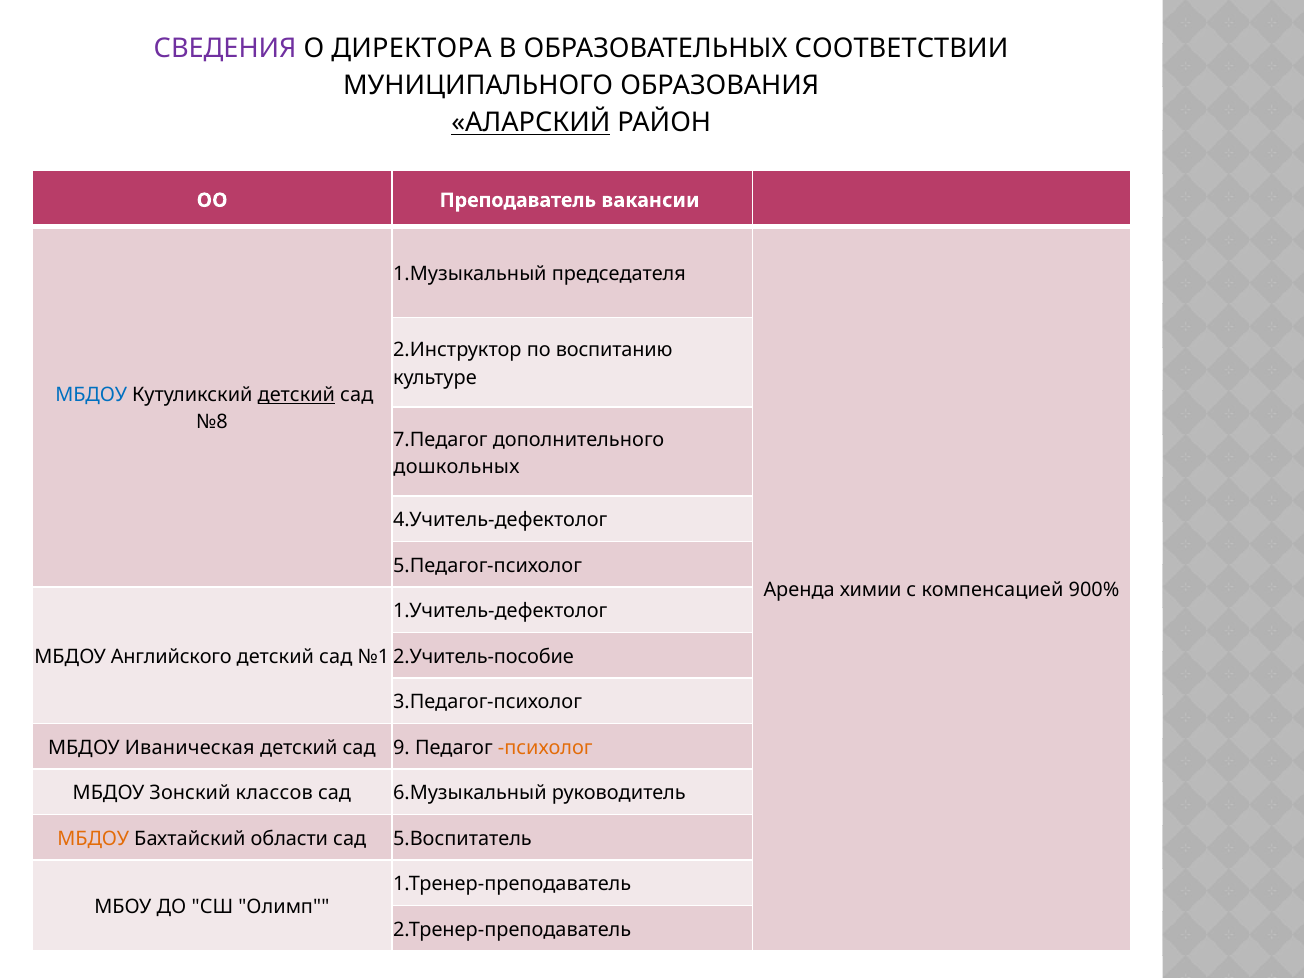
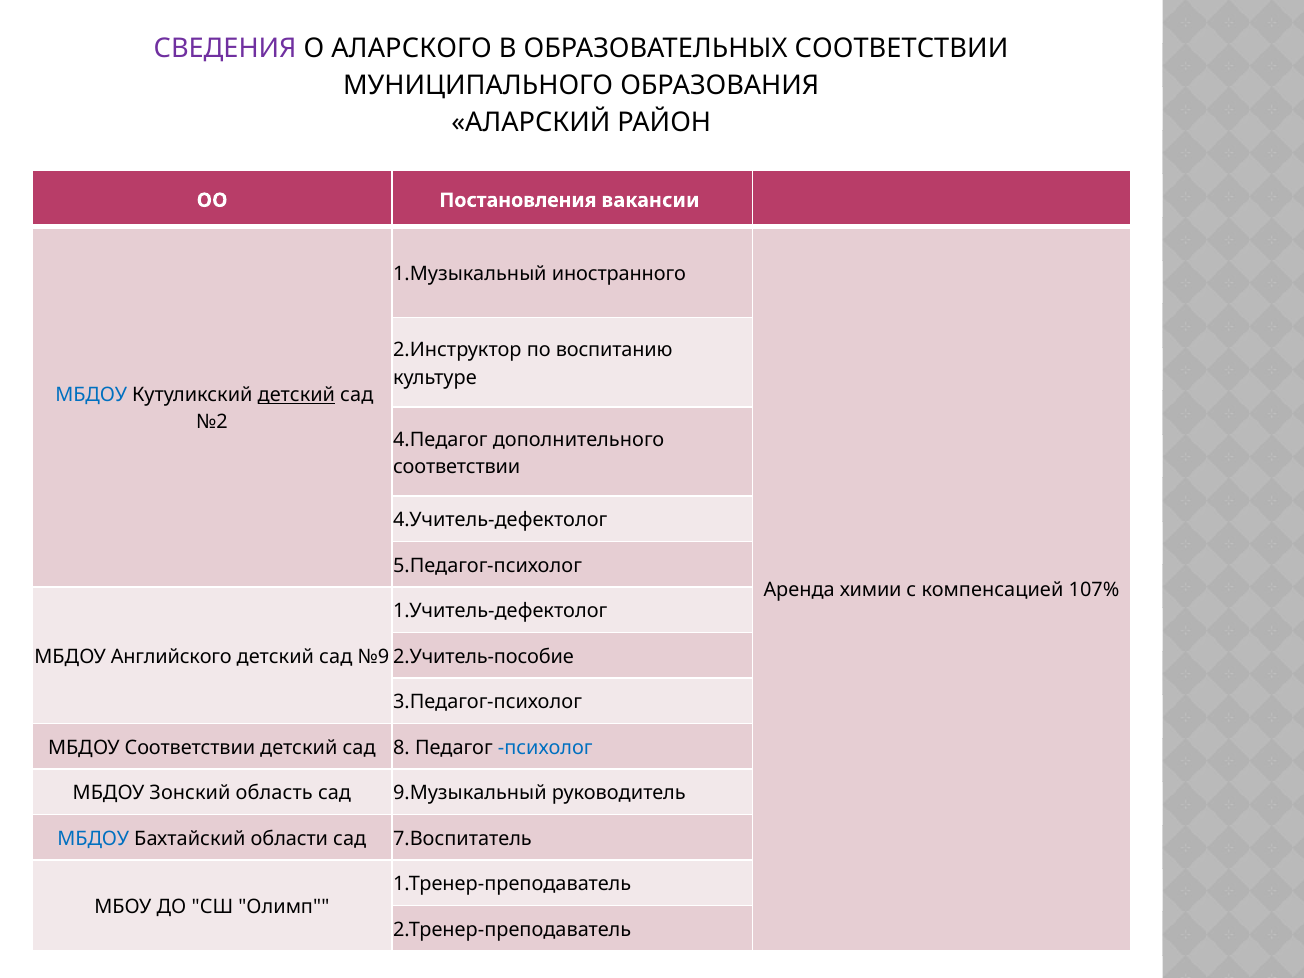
ДИРЕКТОРА: ДИРЕКТОРА -> АЛАРСКОГО (412, 48)
АЛАРСКИЙ underline: present -> none (531, 123)
Преподаватель: Преподаватель -> Постановления (518, 200)
председателя: председателя -> иностранного (619, 274)
№8: №8 -> №2 (212, 422)
7.Педагог: 7.Педагог -> 4.Педагог (440, 440)
дошкольных: дошкольных -> соответствии (457, 467)
900%: 900% -> 107% (1094, 590)
№1: №1 -> №9 (373, 657)
МБДОУ Иваническая: Иваническая -> Соответствии (190, 748)
9: 9 -> 8 (401, 748)
психолог colour: orange -> blue (545, 748)
классов: классов -> область (274, 793)
6.Музыкальный: 6.Музыкальный -> 9.Музыкальный (470, 793)
МБДОУ colour: orange -> blue (93, 839)
5.Воспитатель: 5.Воспитатель -> 7.Воспитатель (462, 839)
